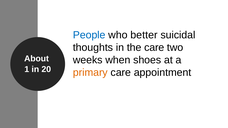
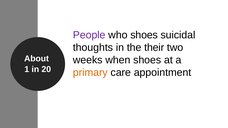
People colour: blue -> purple (89, 35)
who better: better -> shoes (144, 35)
the care: care -> their (154, 48)
